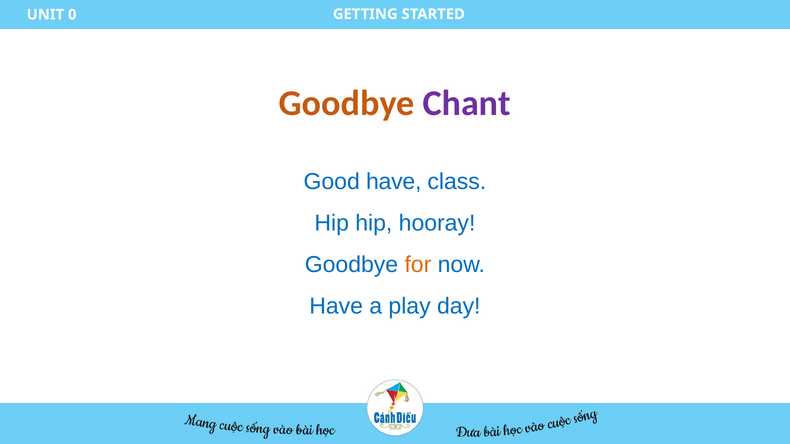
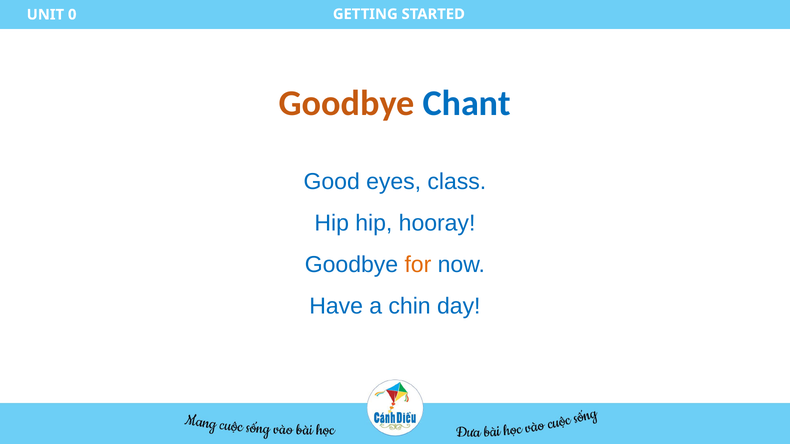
Chant colour: purple -> blue (467, 103)
Good have: have -> eyes (394, 182)
play: play -> chin (410, 307)
